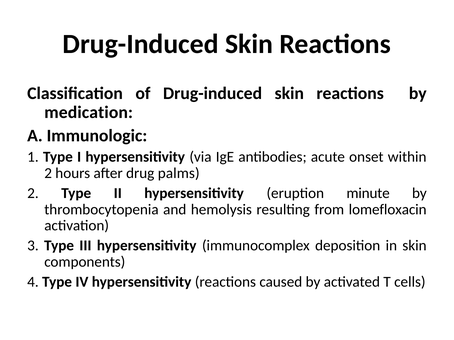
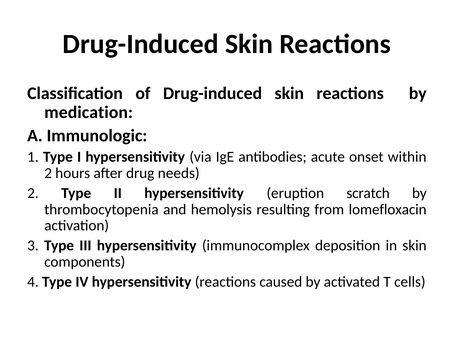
palms: palms -> needs (179, 173)
minute: minute -> scratch (368, 193)
